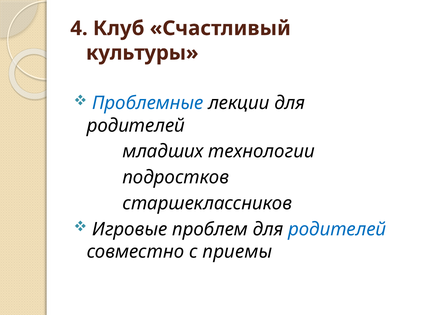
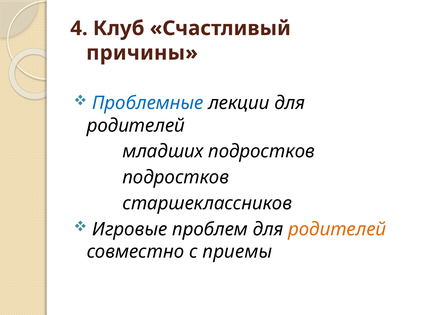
культуры: культуры -> причины (142, 53)
младших технологии: технологии -> подростков (262, 152)
родителей colour: blue -> orange (337, 230)
